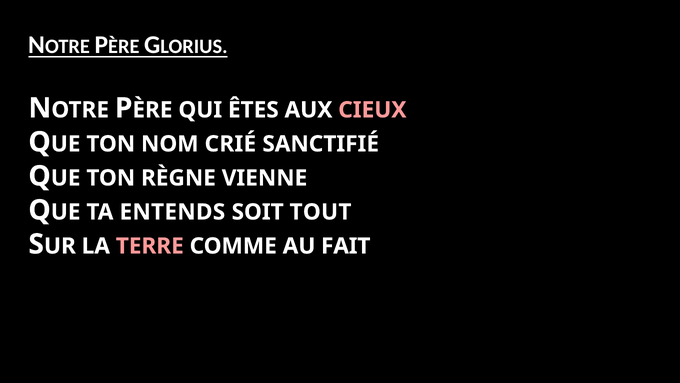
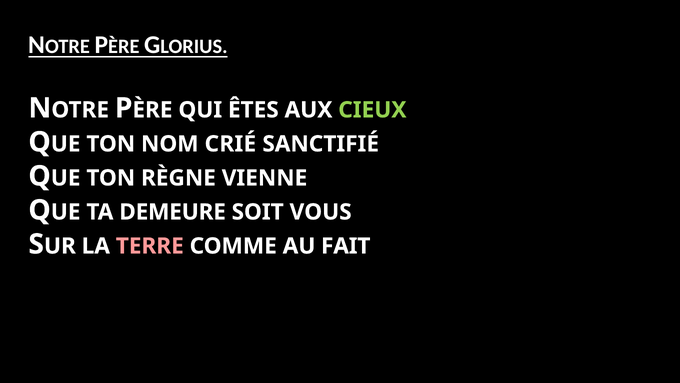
CIEUX colour: pink -> light green (372, 110)
ENTENDS: ENTENDS -> DEMEURE (173, 212)
TOUT: TOUT -> VOUS (321, 212)
